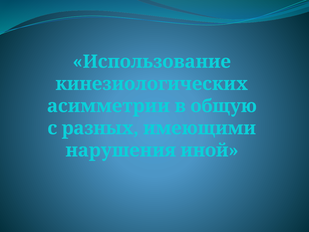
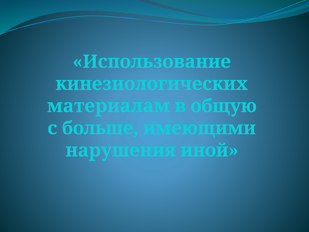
асимметрии: асимметрии -> материалам (108, 106)
разных: разных -> больше (100, 128)
